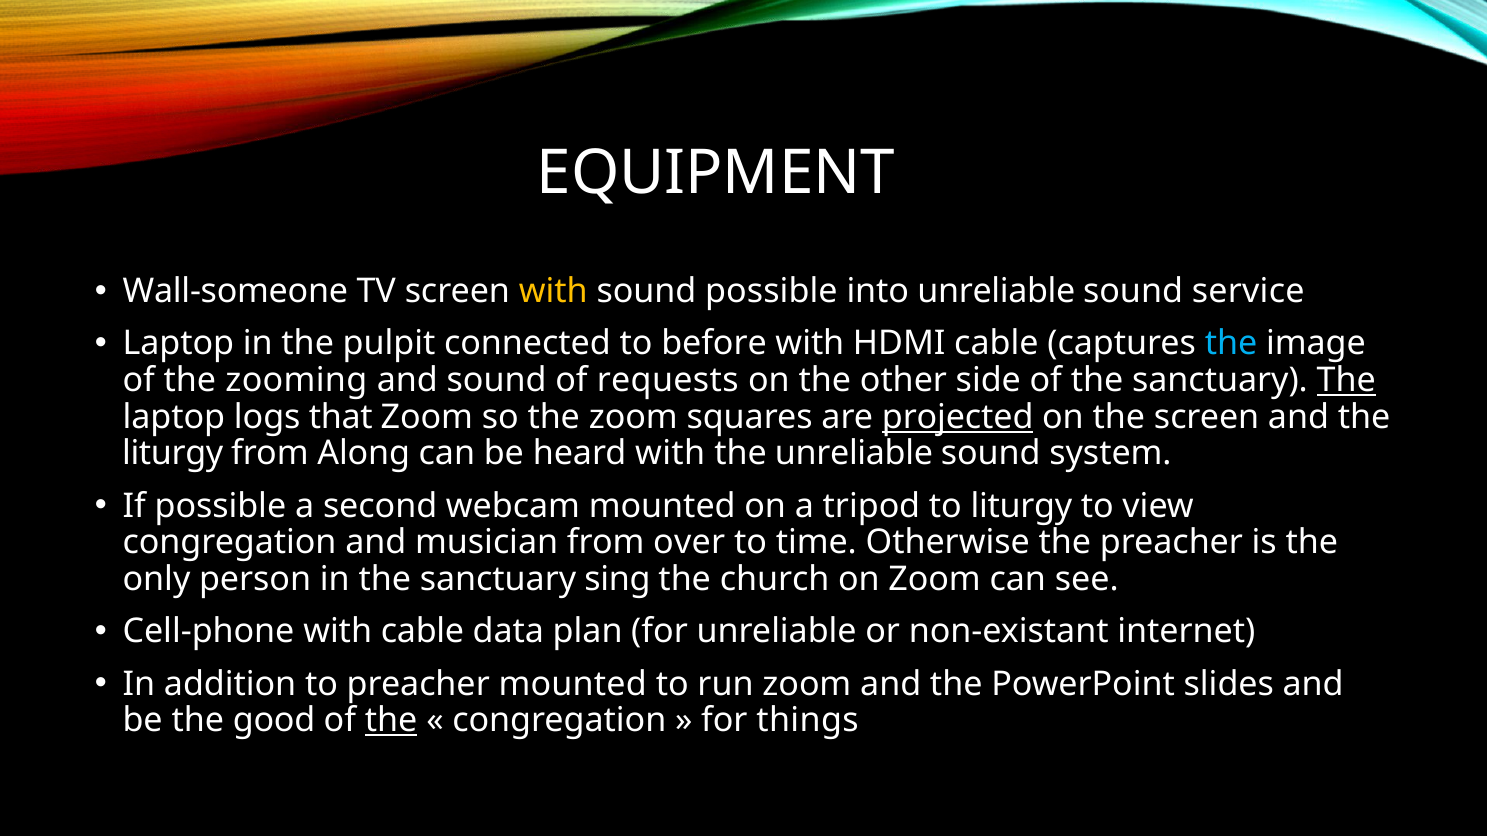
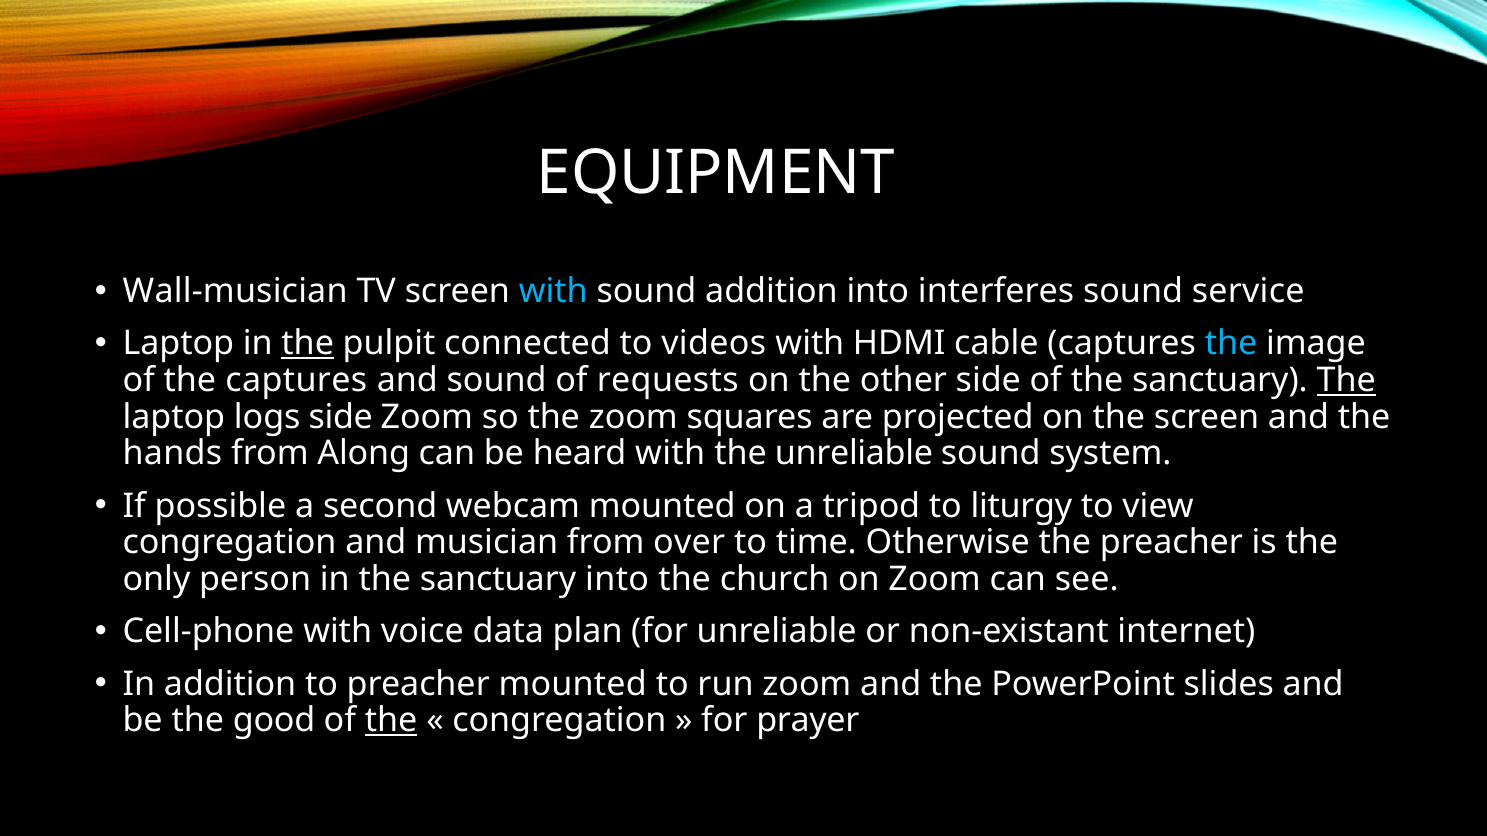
Wall-someone: Wall-someone -> Wall-musician (235, 291)
with colour: yellow -> light blue (553, 291)
sound possible: possible -> addition (771, 291)
into unreliable: unreliable -> interferes (996, 291)
the underline: none -> present (308, 344)
before: before -> videos (714, 344)
the zooming: zooming -> captures (296, 380)
logs that: that -> side (341, 417)
projected underline: present -> none (958, 417)
liturgy: liturgy -> hands (172, 454)
sanctuary sing: sing -> into (617, 580)
with cable: cable -> voice (422, 632)
things: things -> prayer (808, 721)
